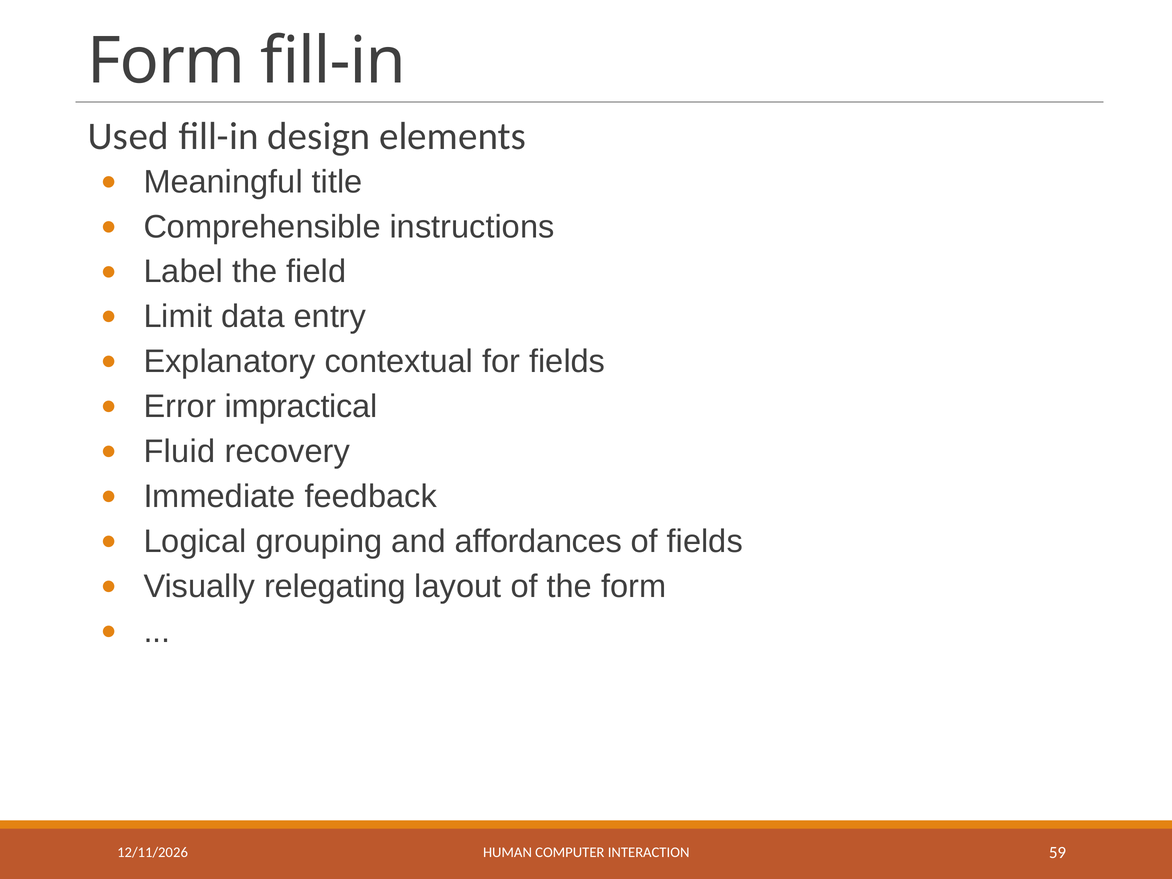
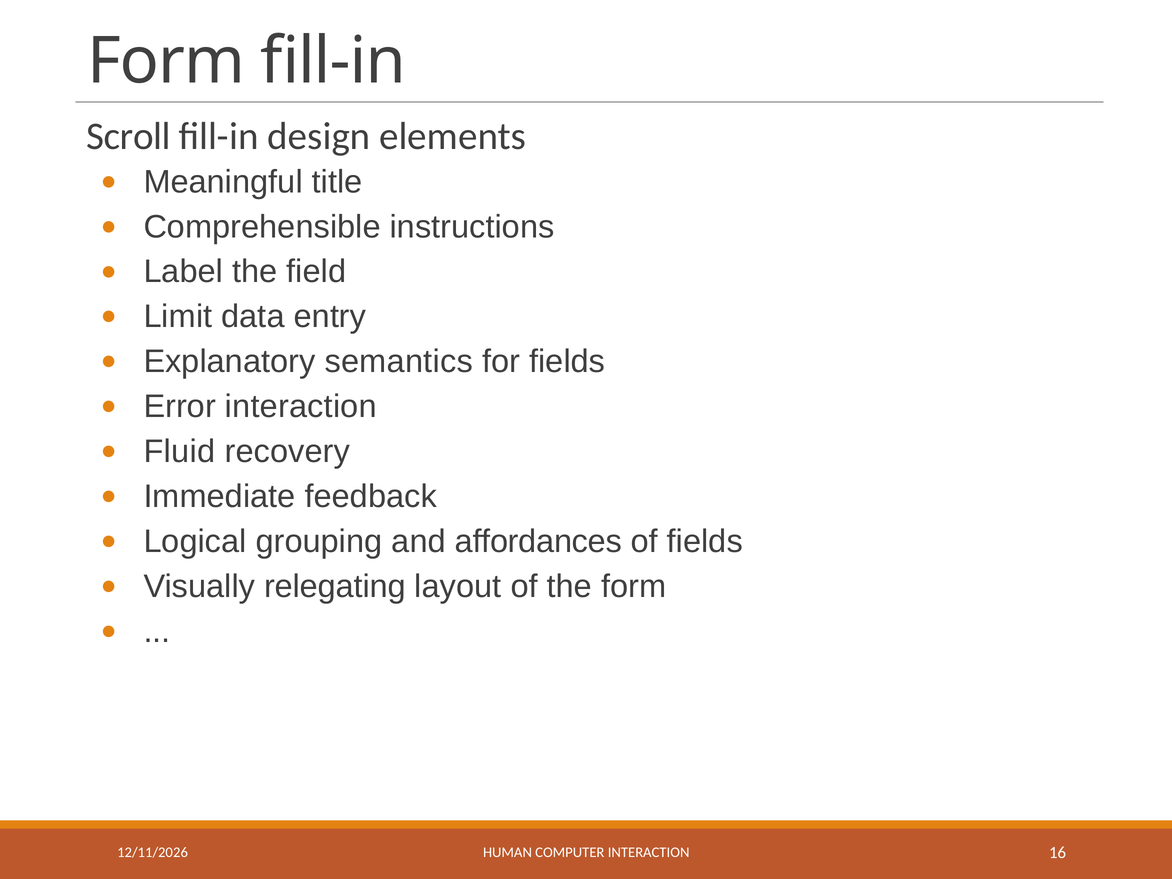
Used: Used -> Scroll (129, 137)
contextual: contextual -> semantics (399, 362)
Error impractical: impractical -> interaction (301, 407)
59: 59 -> 16 (1058, 852)
